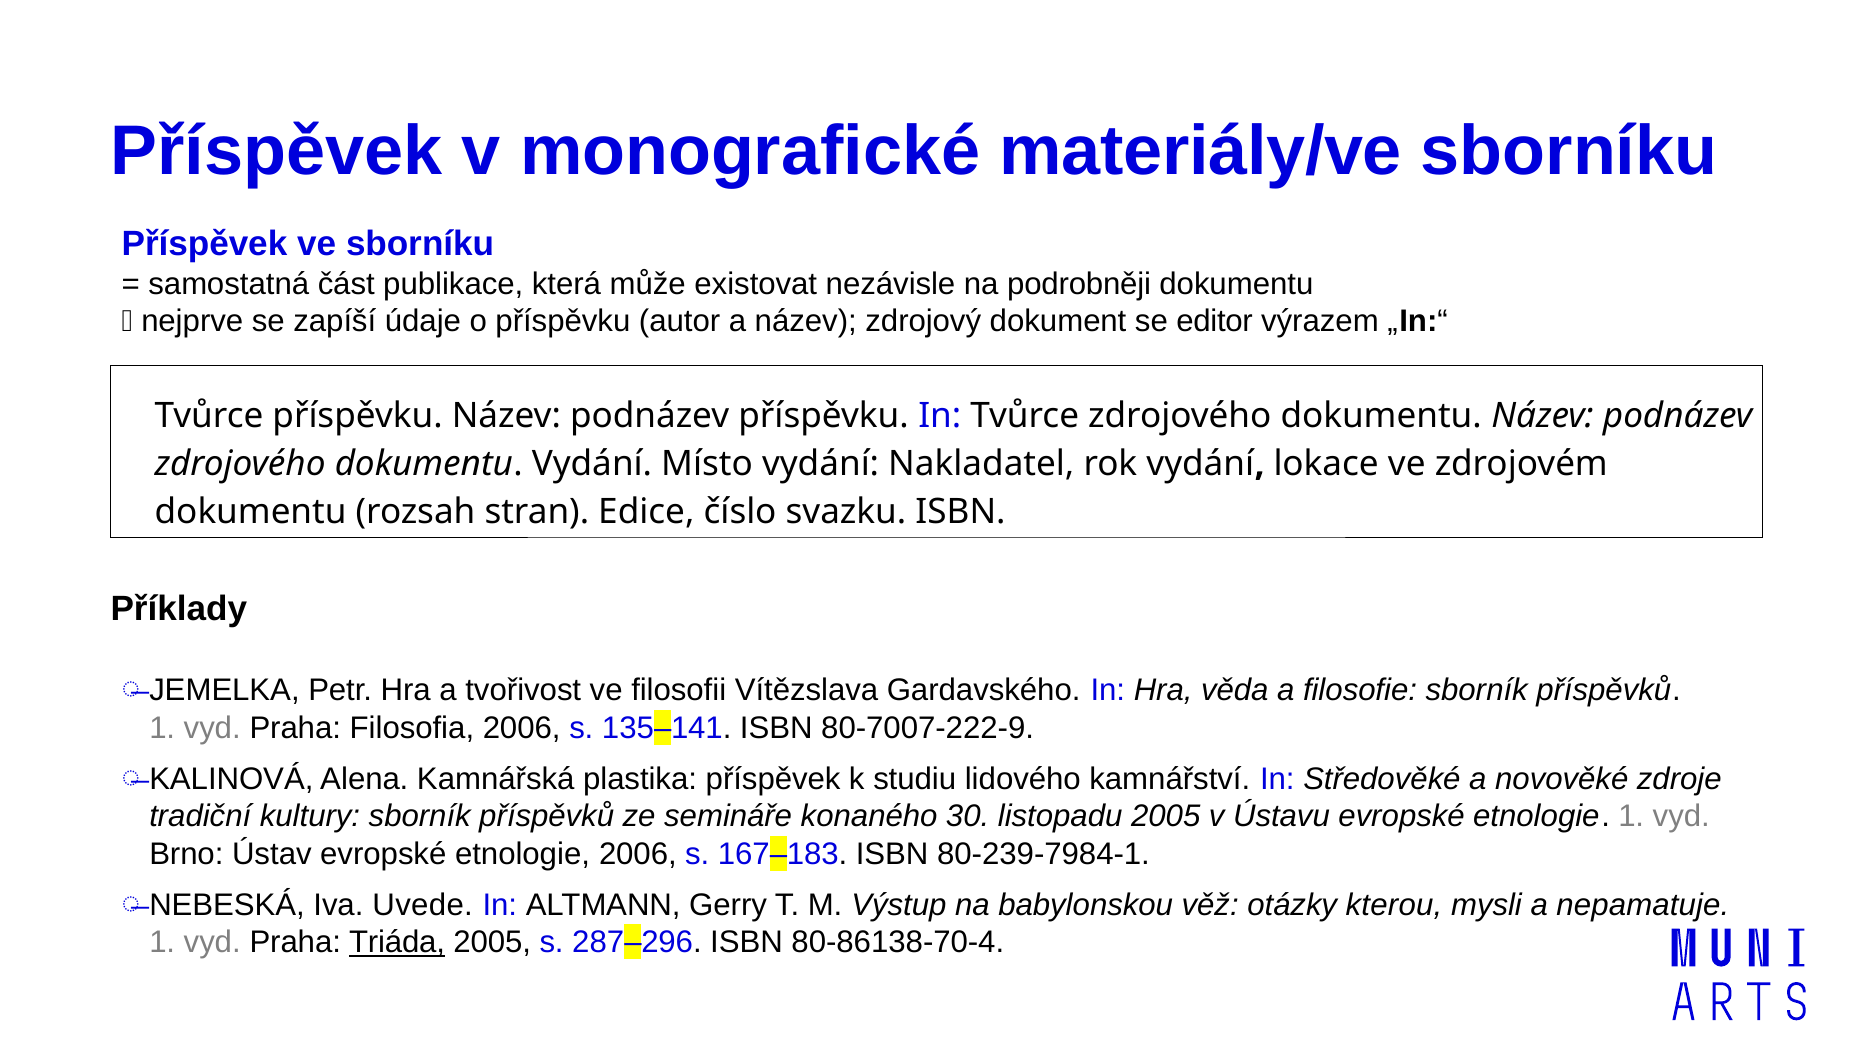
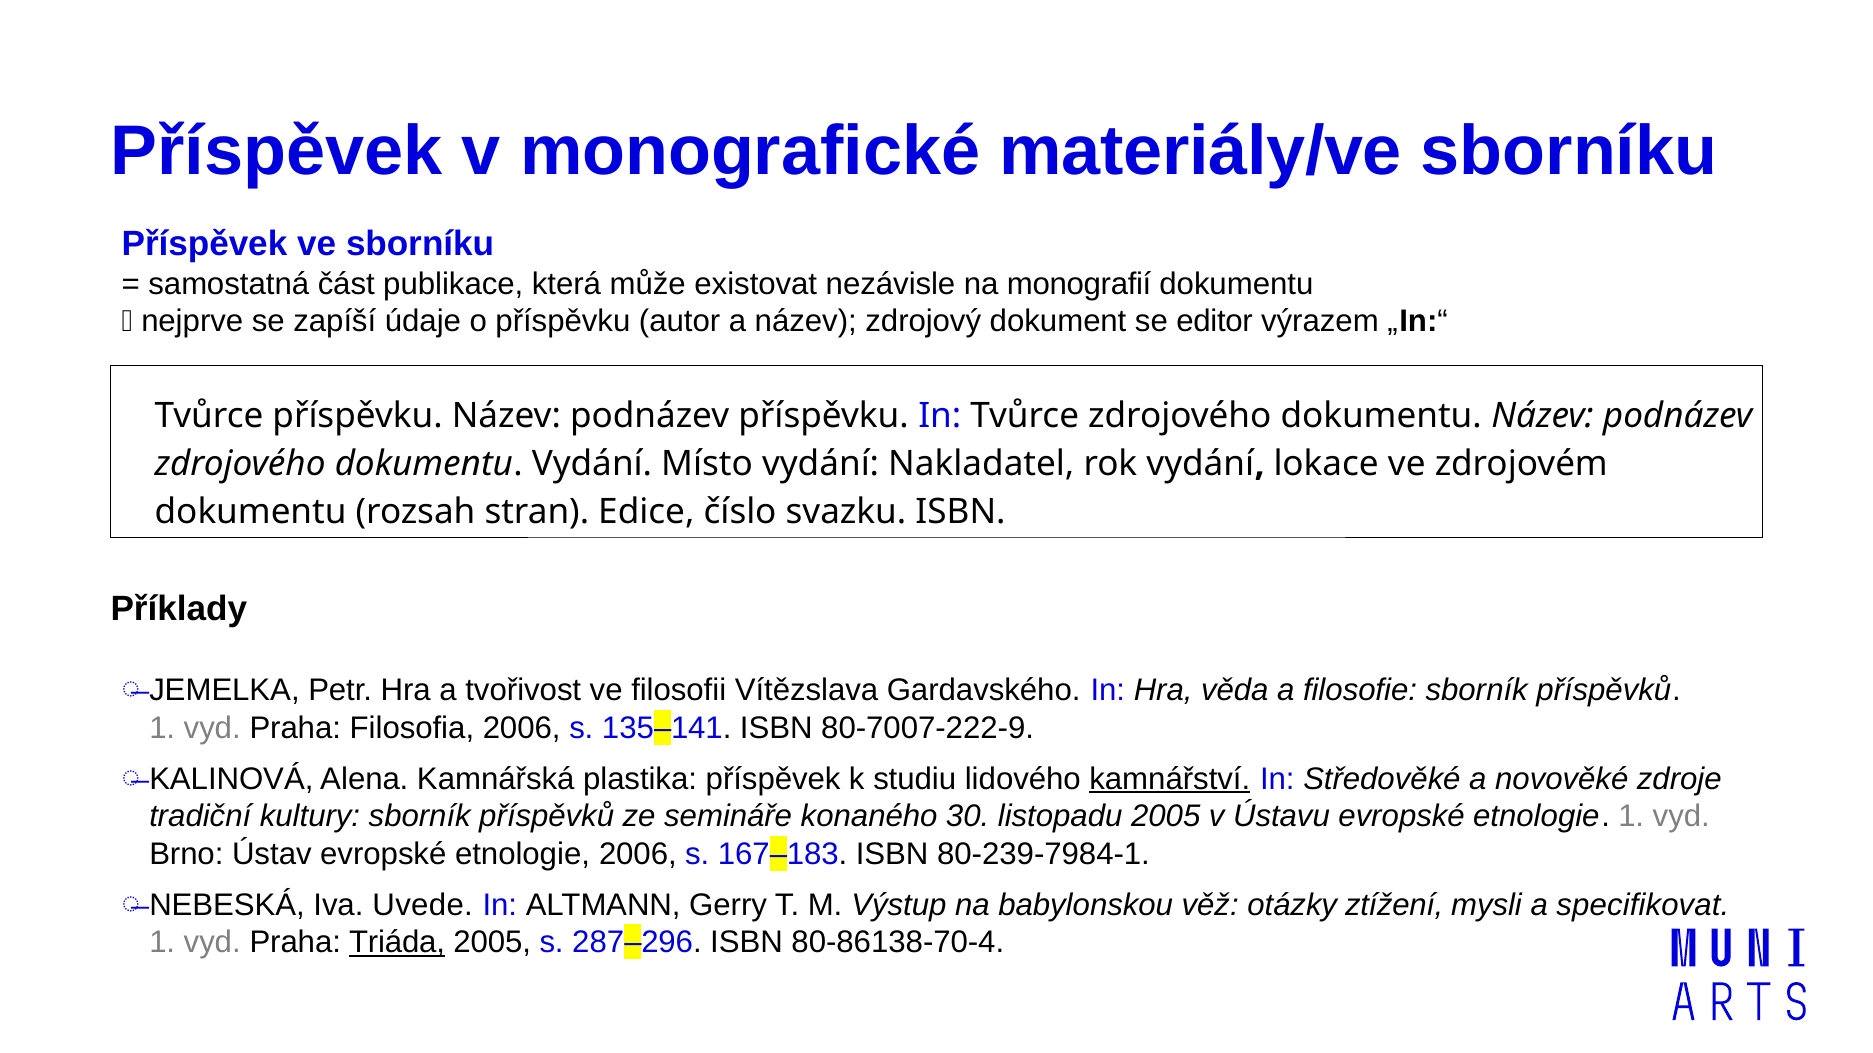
podrobněji: podrobněji -> monografií (1079, 284)
kamnářství underline: none -> present (1170, 779)
kterou: kterou -> ztížení (1394, 905)
nepamatuje: nepamatuje -> specifikovat (1643, 905)
